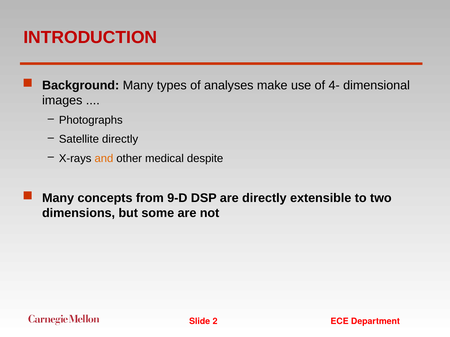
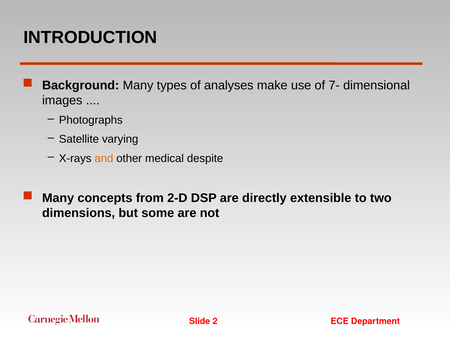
INTRODUCTION colour: red -> black (90, 38)
4-: 4- -> 7- (334, 86)
Satellite directly: directly -> varying (120, 139)
9-D: 9-D -> 2-D (177, 198)
